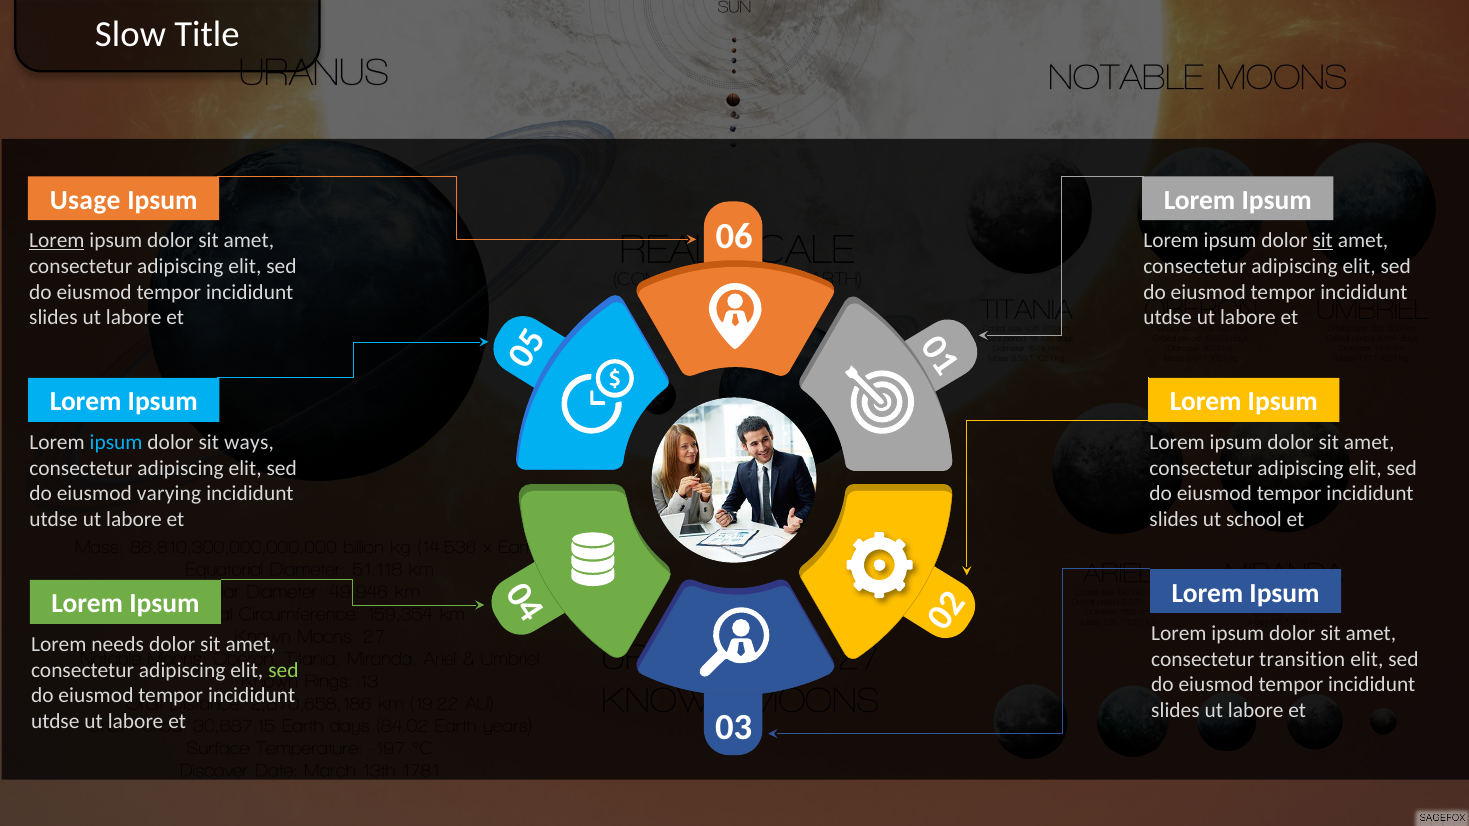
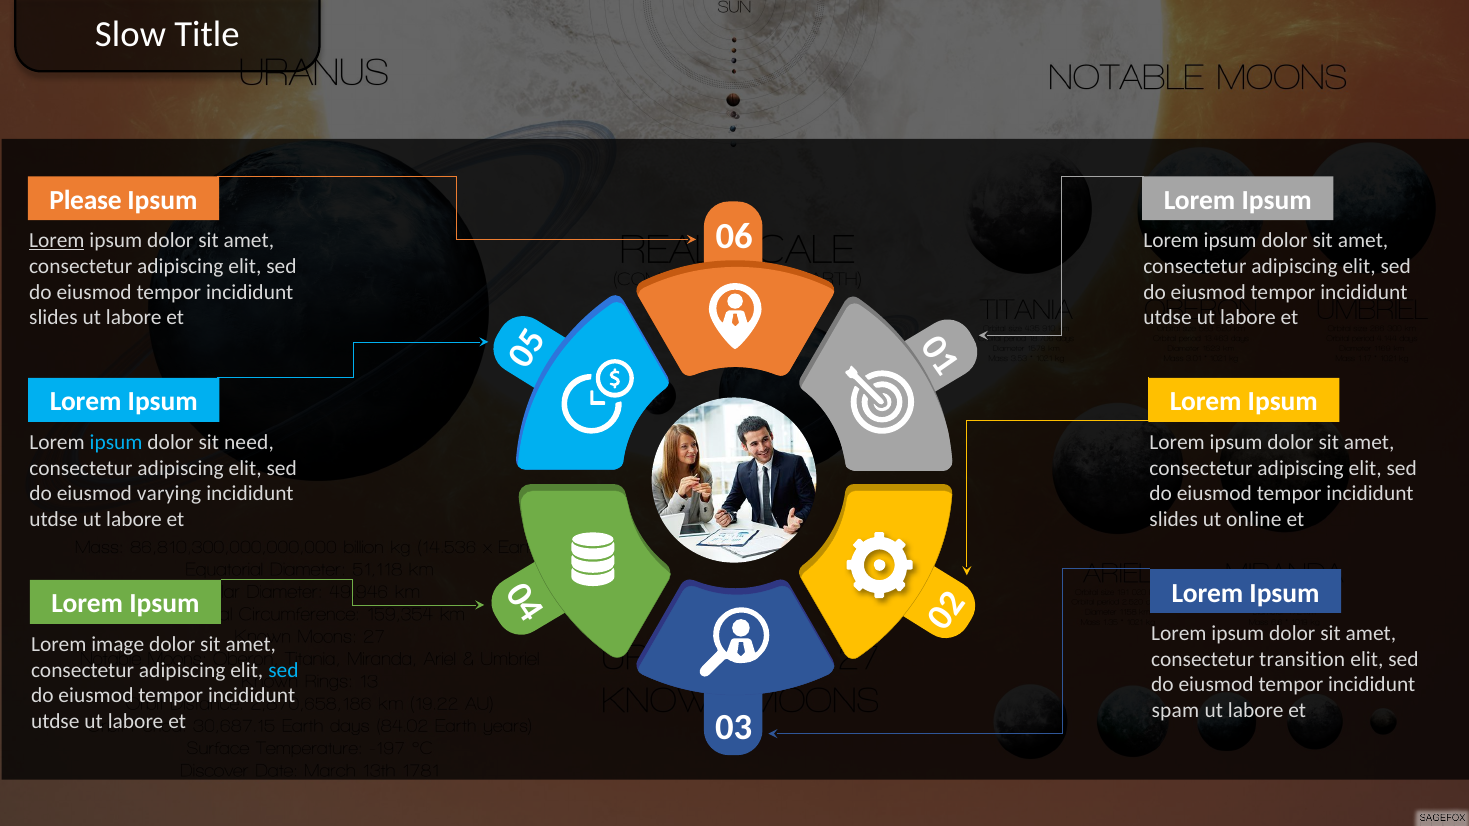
Usage: Usage -> Please (86, 200)
sit underline: present -> none (1323, 241)
ways: ways -> need (249, 442)
school: school -> online (1254, 520)
needs: needs -> image (118, 645)
sed colour: light green -> light blue (283, 670)
slides: slides -> spam (1175, 711)
